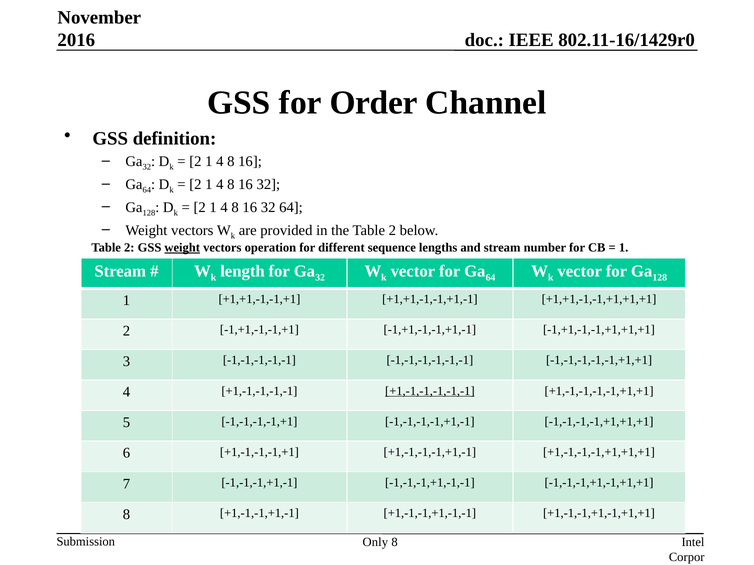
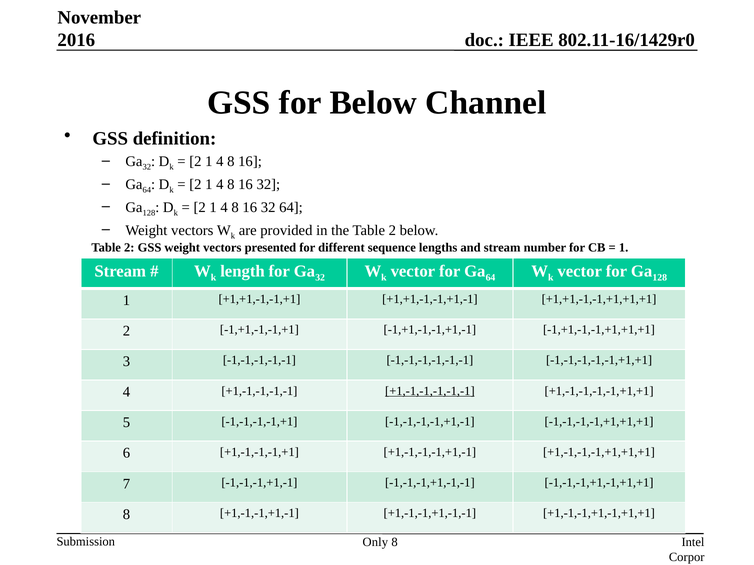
for Order: Order -> Below (373, 103)
weight underline: present -> none (182, 248)
operation: operation -> presented (270, 248)
